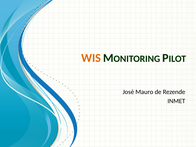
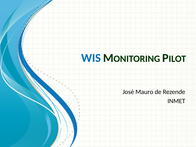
WIS colour: orange -> blue (91, 58)
